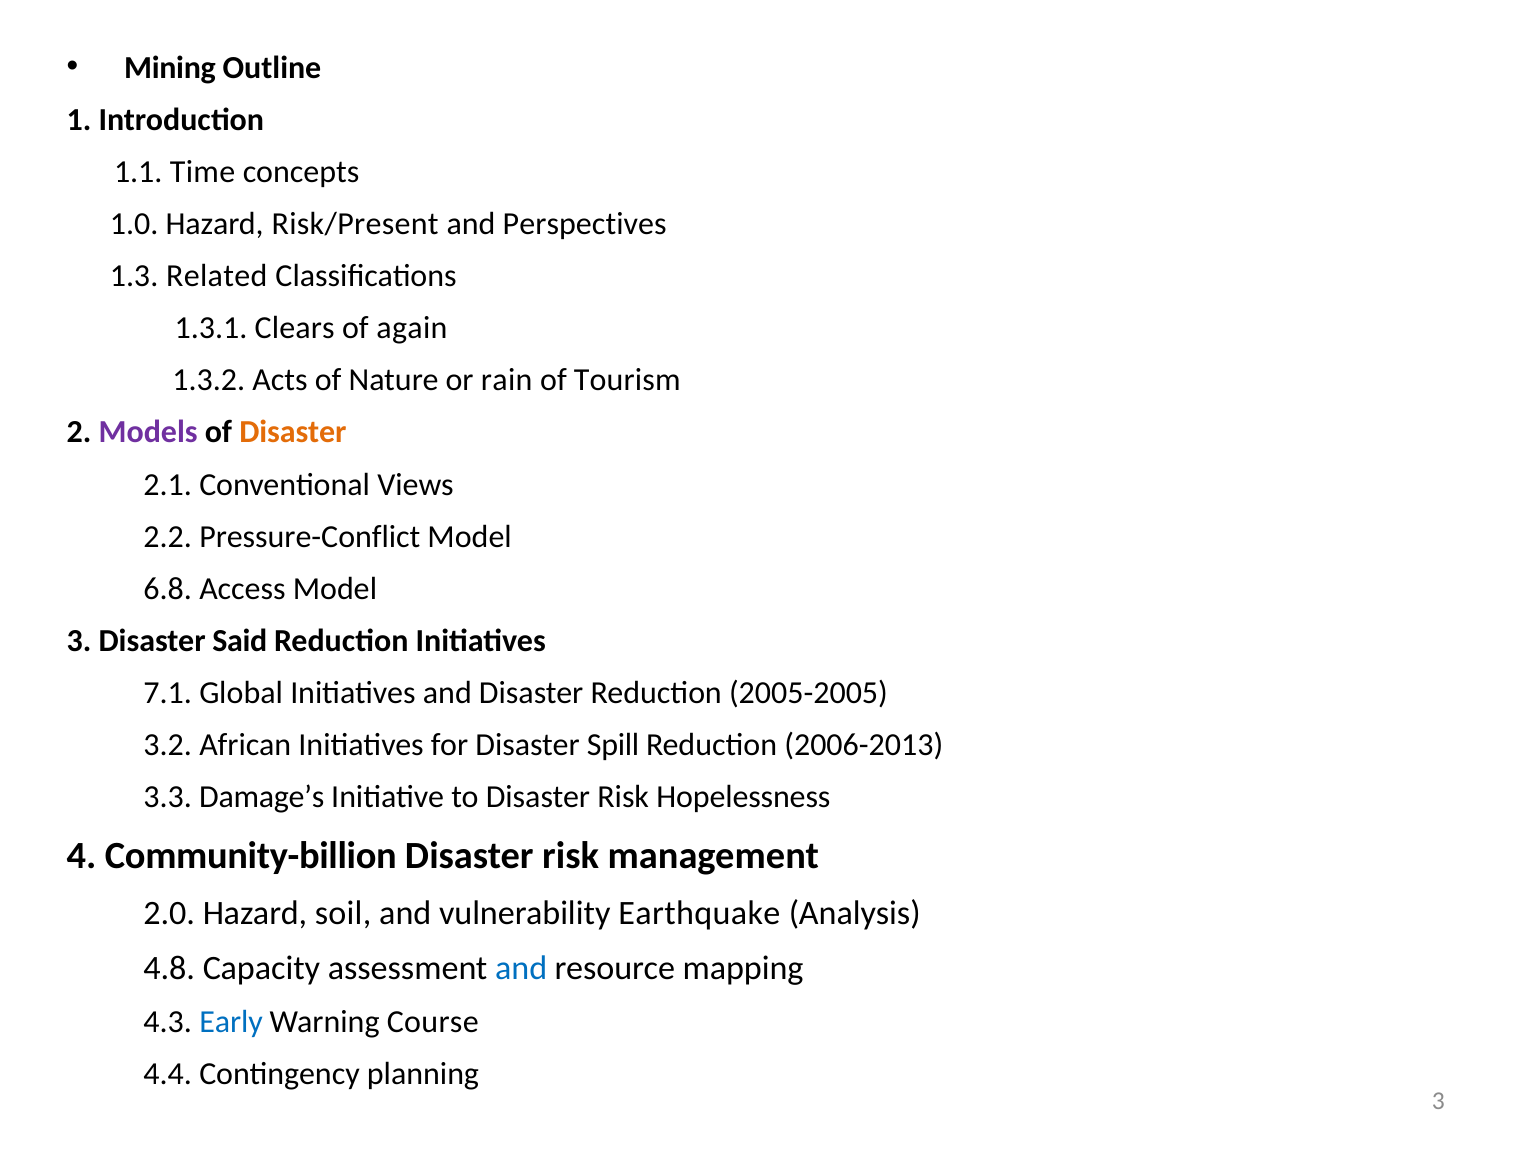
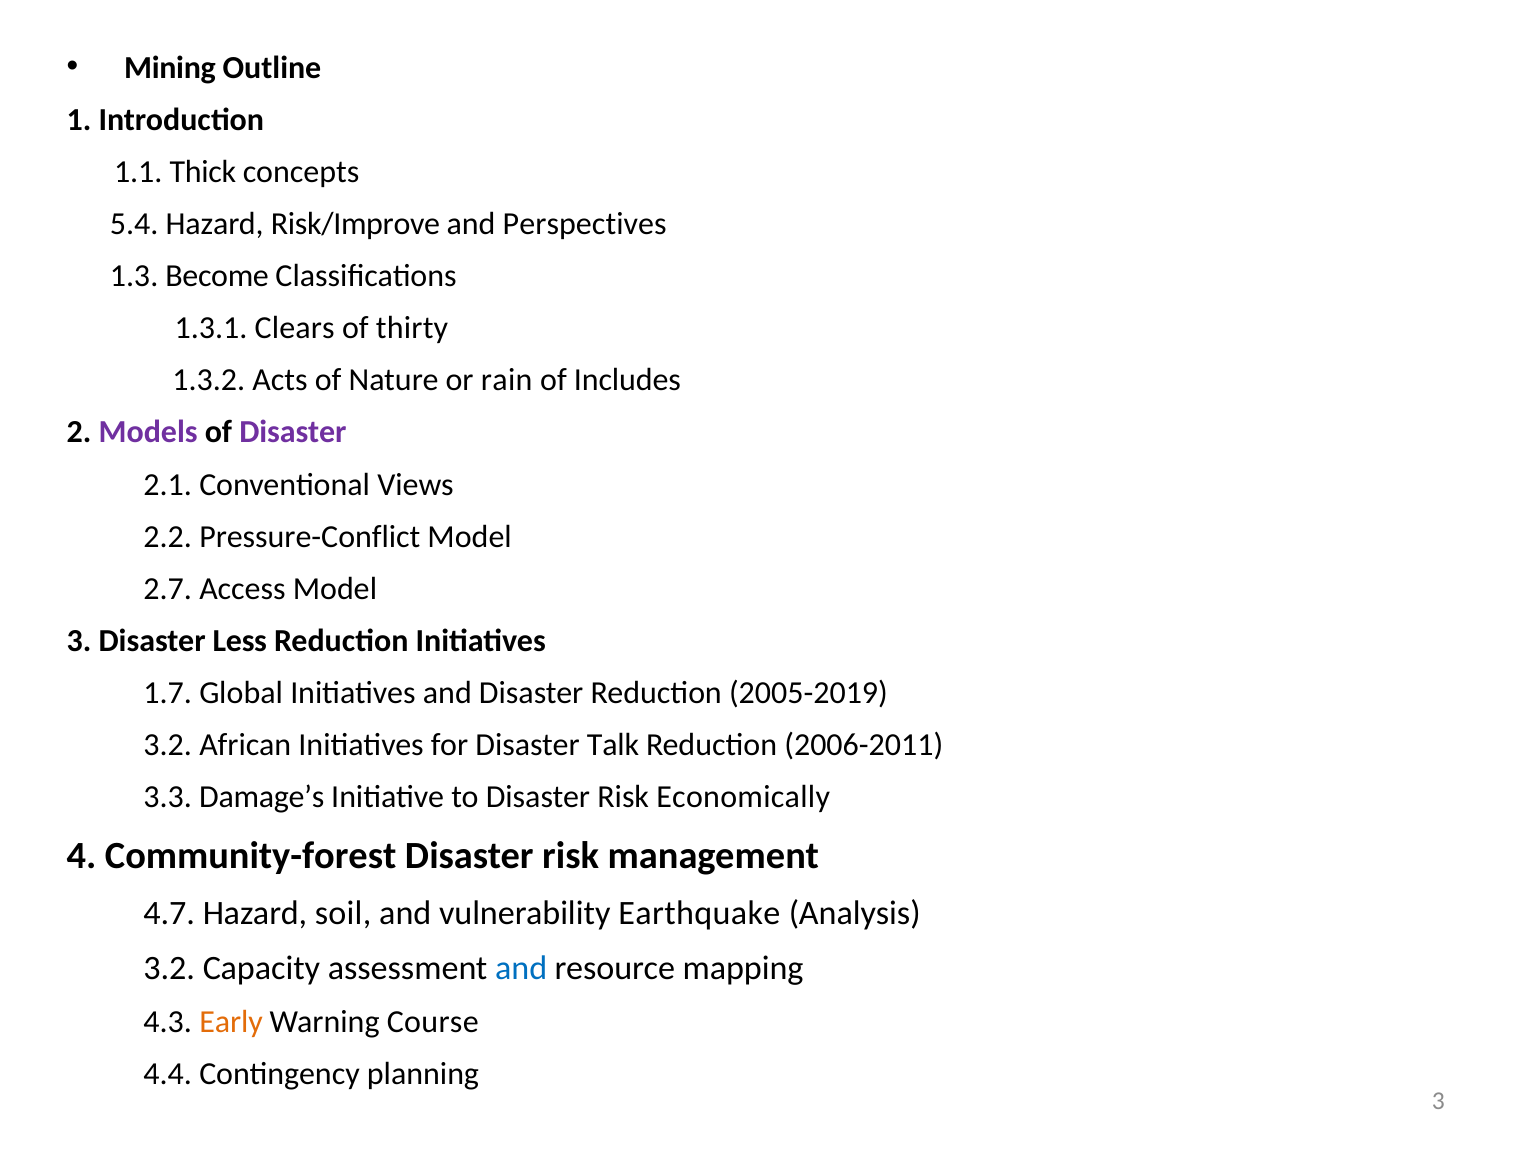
Time: Time -> Thick (203, 172)
1.0: 1.0 -> 5.4 (134, 224)
Risk/Present: Risk/Present -> Risk/Improve (355, 224)
Related: Related -> Become (217, 276)
again: again -> thirty (412, 328)
Tourism: Tourism -> Includes (627, 380)
Disaster colour: orange -> purple (293, 432)
6.8: 6.8 -> 2.7 (168, 589)
Said: Said -> Less (240, 641)
7.1: 7.1 -> 1.7 (168, 693)
2005-2005: 2005-2005 -> 2005-2019 (808, 693)
Spill: Spill -> Talk (613, 745)
2006-2013: 2006-2013 -> 2006-2011 (864, 745)
Hopelessness: Hopelessness -> Economically (743, 797)
Community-billion: Community-billion -> Community-forest (251, 856)
2.0: 2.0 -> 4.7 (169, 913)
4.8: 4.8 -> 3.2 (169, 968)
Early colour: blue -> orange (231, 1022)
